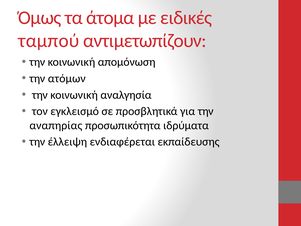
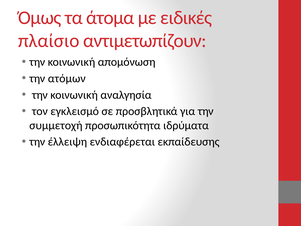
ταμπού: ταμπού -> πλαίσιο (49, 41)
αναπηρίας: αναπηρίας -> συμμετοχή (56, 125)
